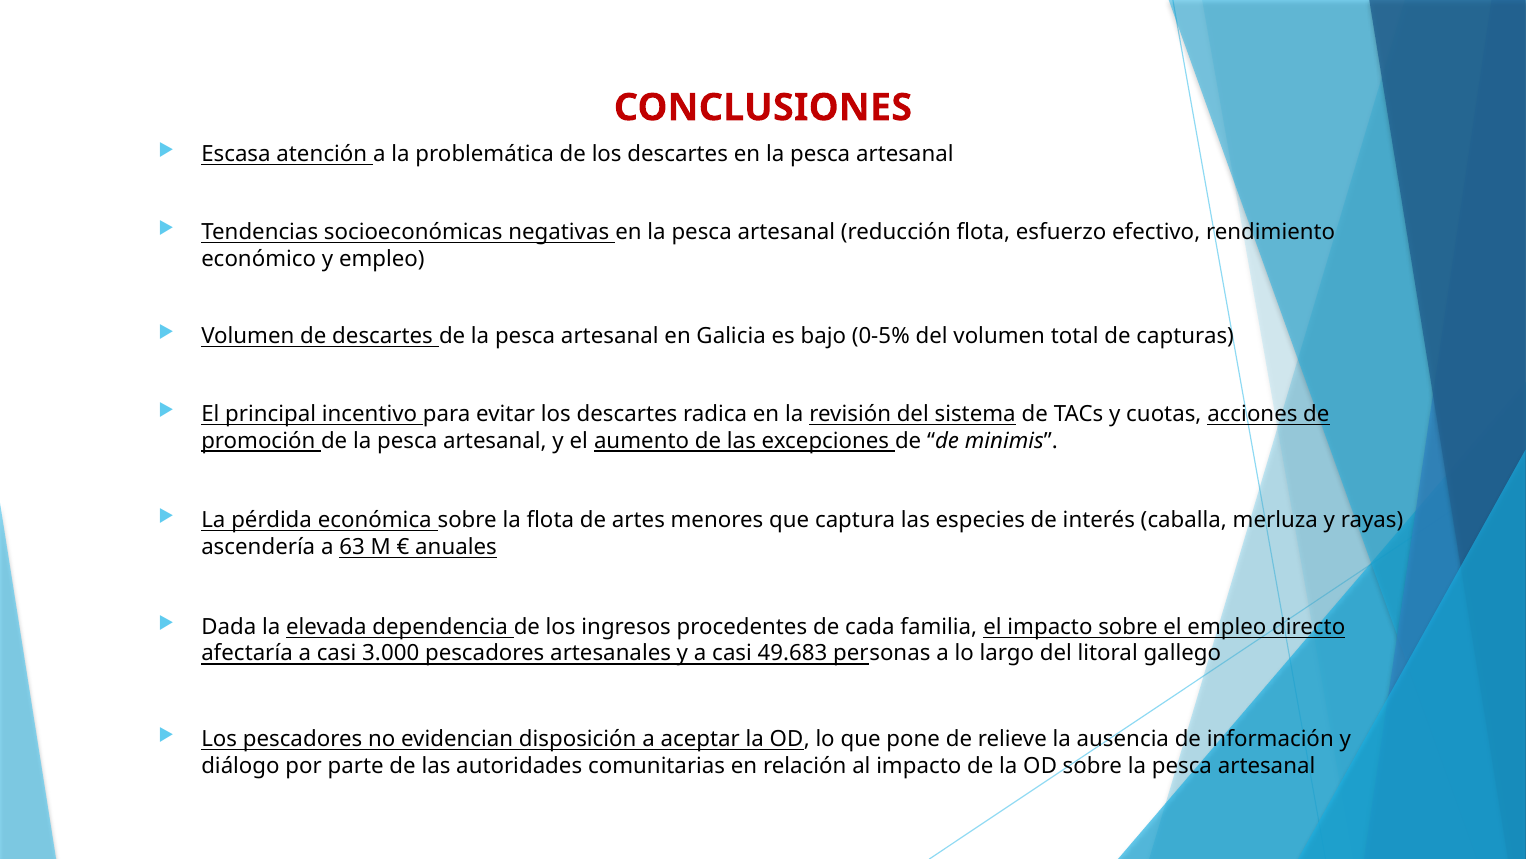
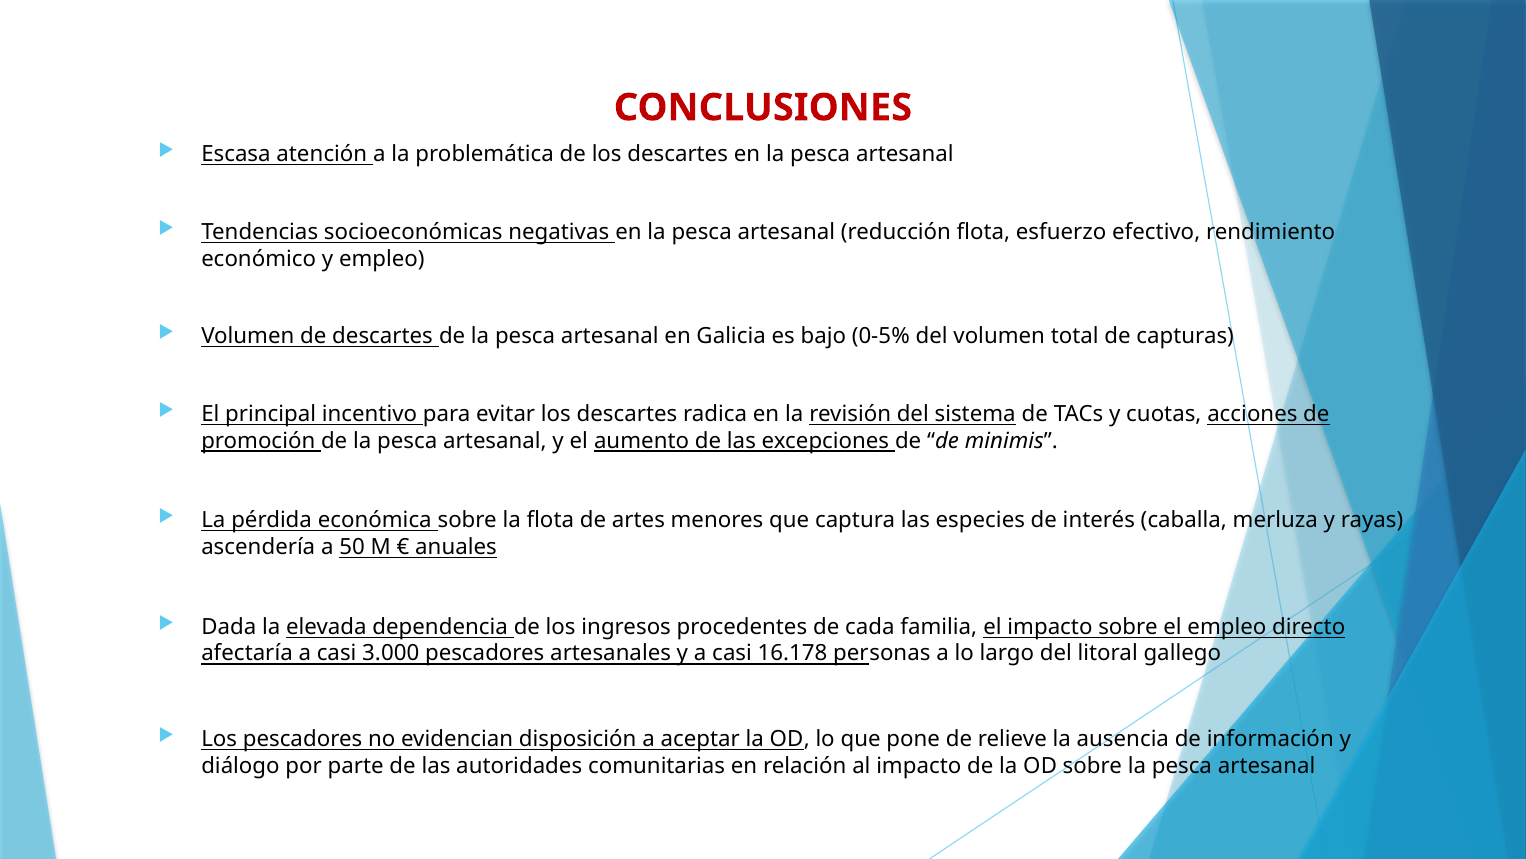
63: 63 -> 50 (352, 547)
49.683: 49.683 -> 16.178 (793, 653)
